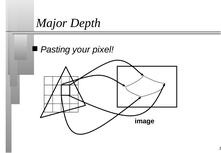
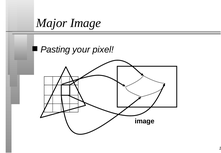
Major Depth: Depth -> Image (86, 23)
